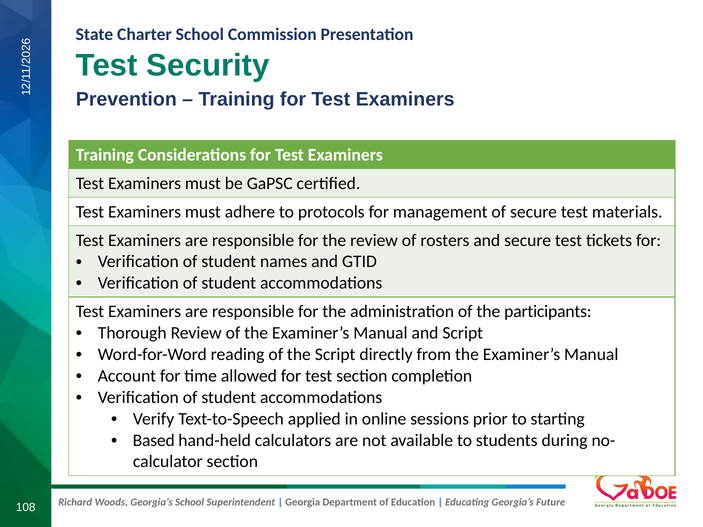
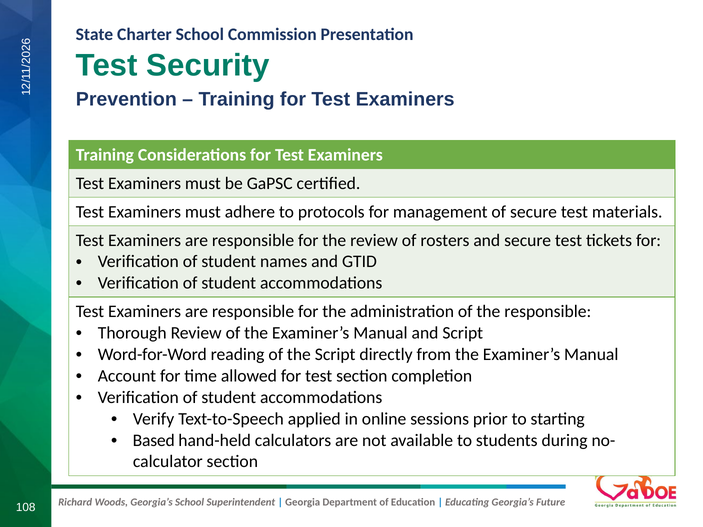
the participants: participants -> responsible (548, 312)
